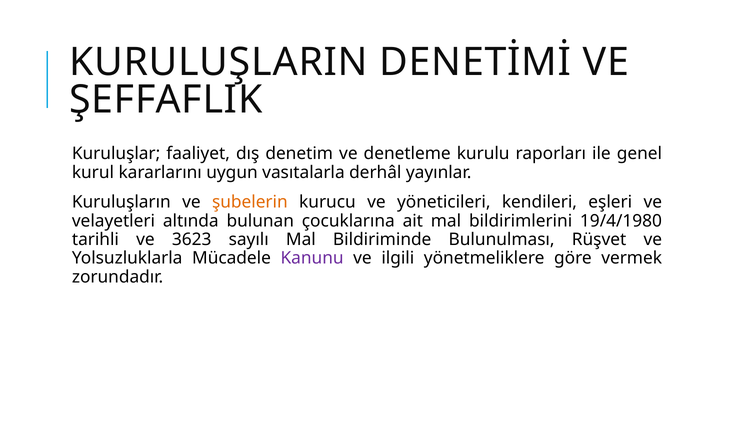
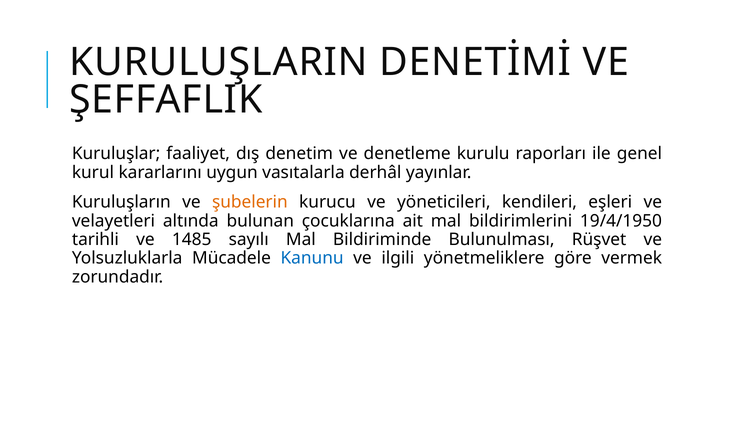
19/4/1980: 19/4/1980 -> 19/4/1950 (621, 221)
3623: 3623 -> 1485 (192, 239)
Kanunu colour: purple -> blue (312, 258)
